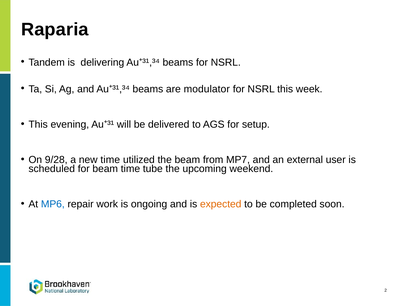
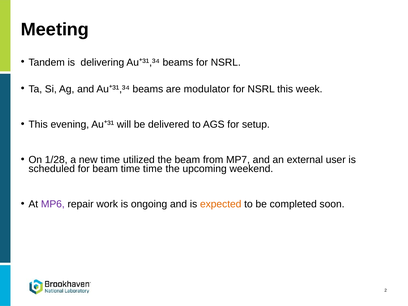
Raparia: Raparia -> Meeting (55, 29)
9/28: 9/28 -> 1/28 (56, 160)
time tube: tube -> time (153, 169)
MP6 colour: blue -> purple (53, 204)
